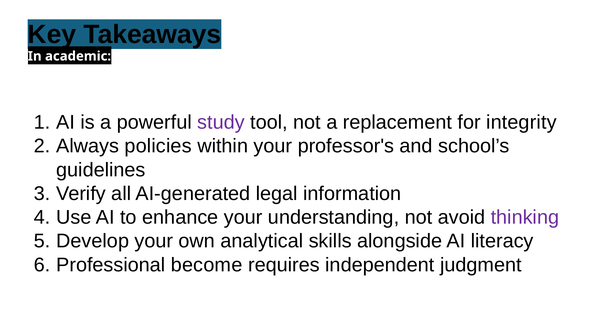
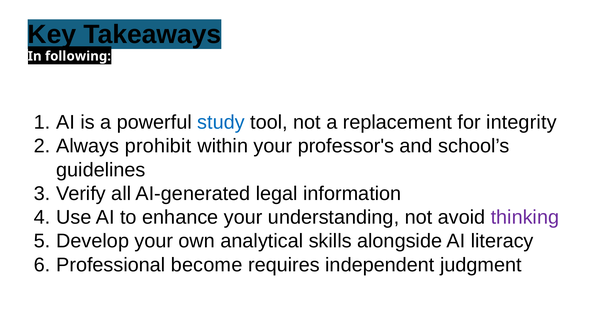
academic: academic -> following (78, 56)
study colour: purple -> blue (221, 123)
policies: policies -> prohibit (158, 146)
